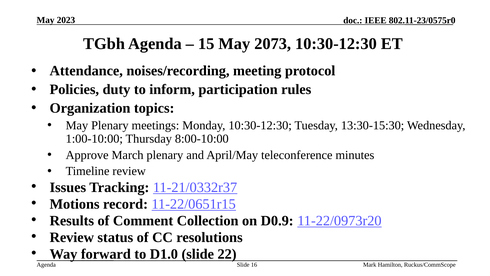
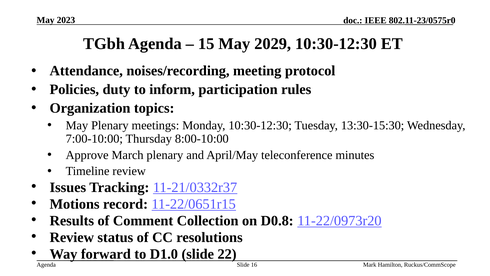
2073: 2073 -> 2029 (273, 44)
1:00-10:00: 1:00-10:00 -> 7:00-10:00 (94, 138)
D0.9: D0.9 -> D0.8 (277, 220)
